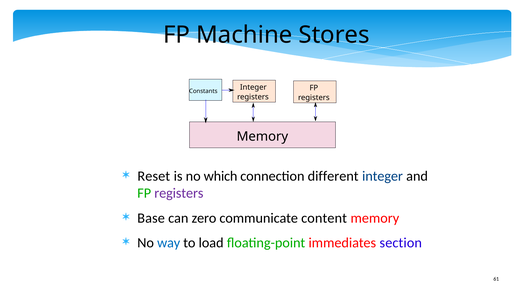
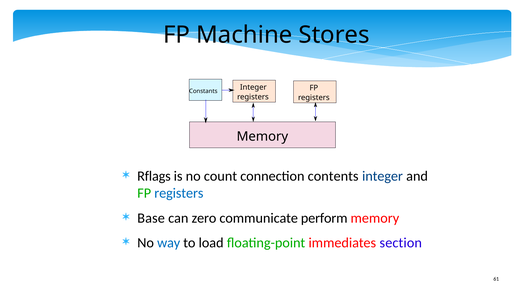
Reset: Reset -> Rflags (154, 176)
which: which -> count (220, 176)
different: different -> contents (333, 176)
registers colour: purple -> blue (179, 193)
content: content -> perform (324, 218)
